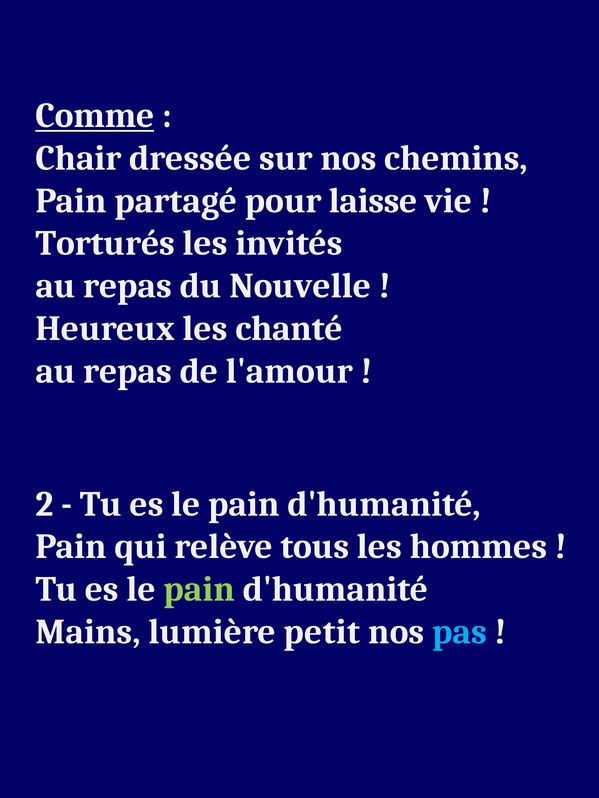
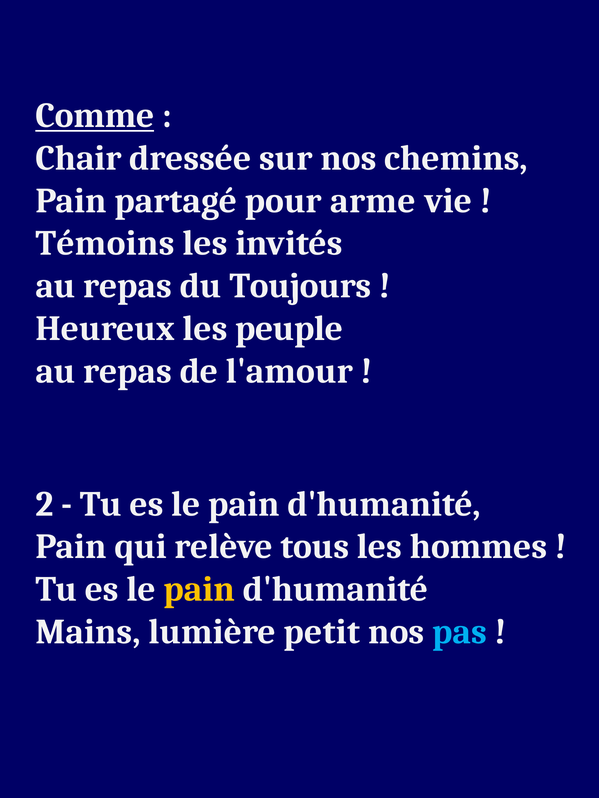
laisse: laisse -> arme (373, 201)
Torturés: Torturés -> Témoins (105, 243)
Nouvelle: Nouvelle -> Toujours (300, 286)
chanté: chanté -> peuple (289, 329)
pain colour: light green -> yellow (199, 590)
